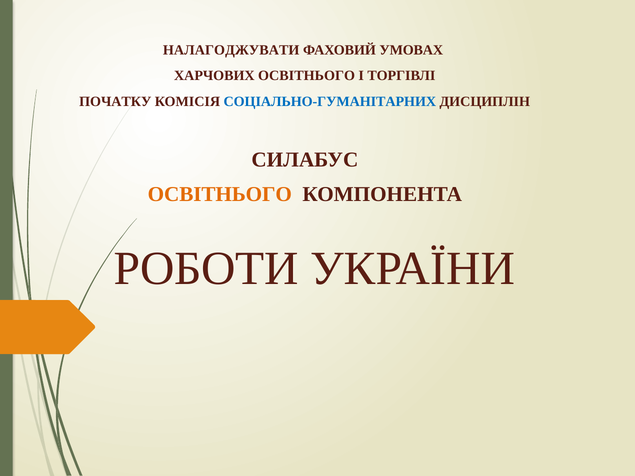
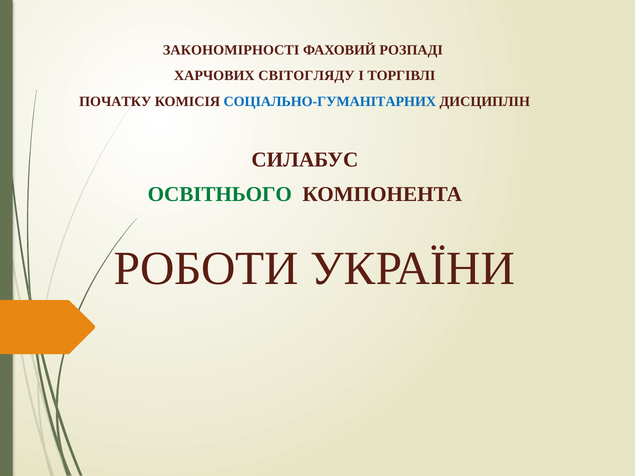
НАЛАГОДЖУВАТИ: НАЛАГОДЖУВАТИ -> ЗАКОНОМІРНОСТІ (231, 50)
УМОВАХ: УМОВАХ -> РОЗПАДІ (411, 50)
ХАРЧОВИХ ОСВІТНЬОГО: ОСВІТНЬОГО -> СВІТОГЛЯДУ (306, 76)
ОСВІТНЬОГО colour: orange -> green (220, 194)
